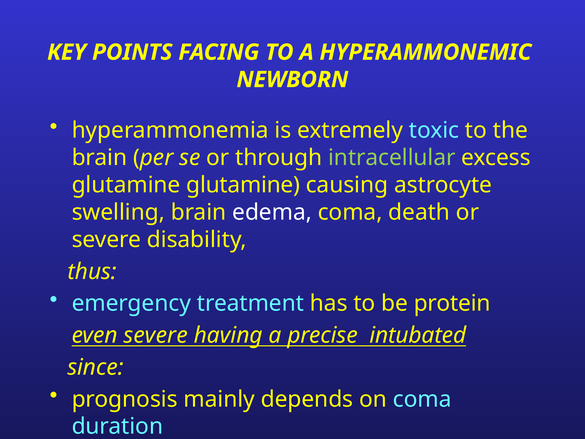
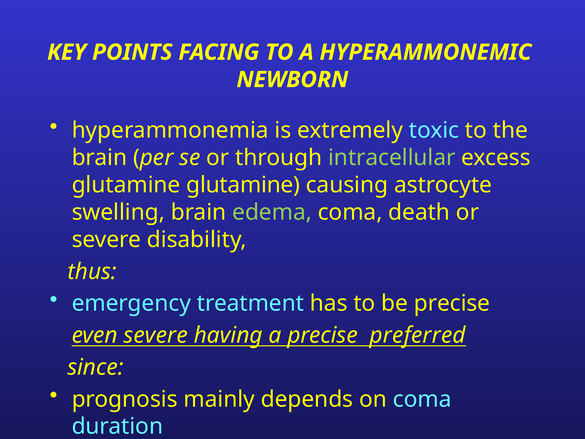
edema colour: white -> light green (272, 212)
be protein: protein -> precise (452, 303)
intubated: intubated -> preferred (418, 335)
